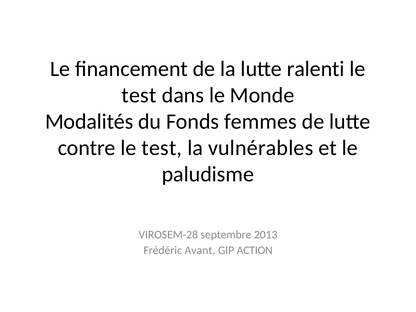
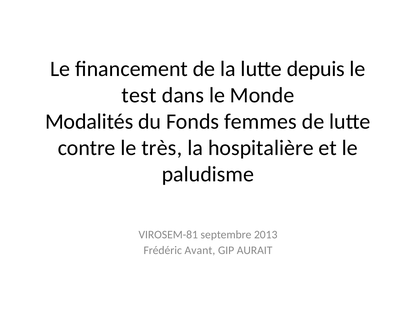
ralenti: ralenti -> depuis (316, 69)
contre le test: test -> très (162, 148)
vulnérables: vulnérables -> hospitalière (261, 148)
VIROSEM-28: VIROSEM-28 -> VIROSEM-81 (168, 235)
ACTION: ACTION -> AURAIT (255, 250)
